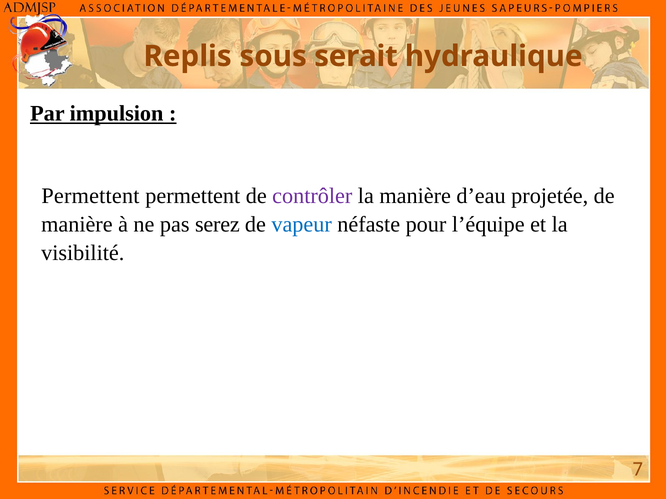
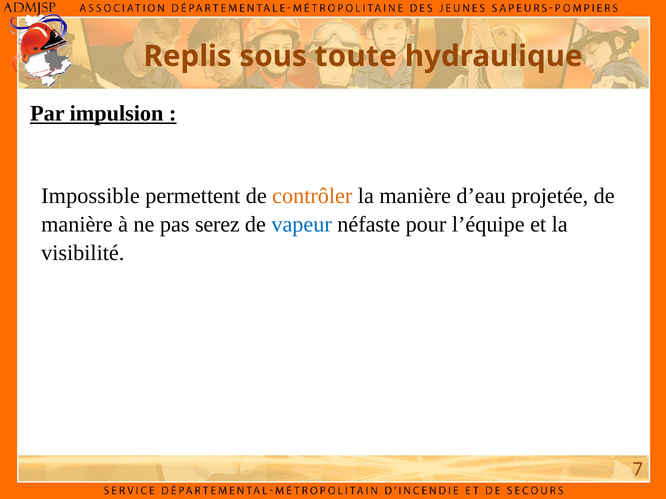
serait: serait -> toute (356, 56)
Permettent: Permettent -> Impossible (90, 196)
contrôler colour: purple -> orange (312, 196)
